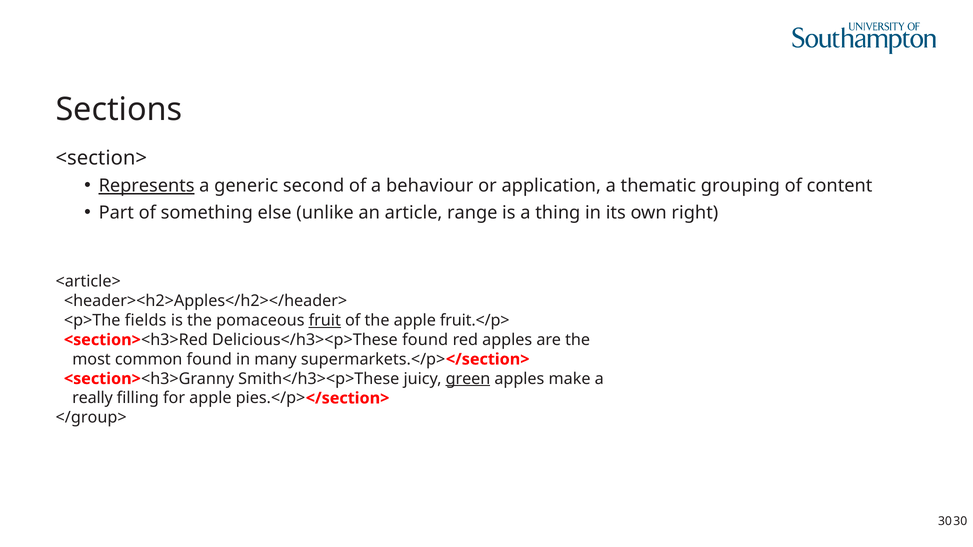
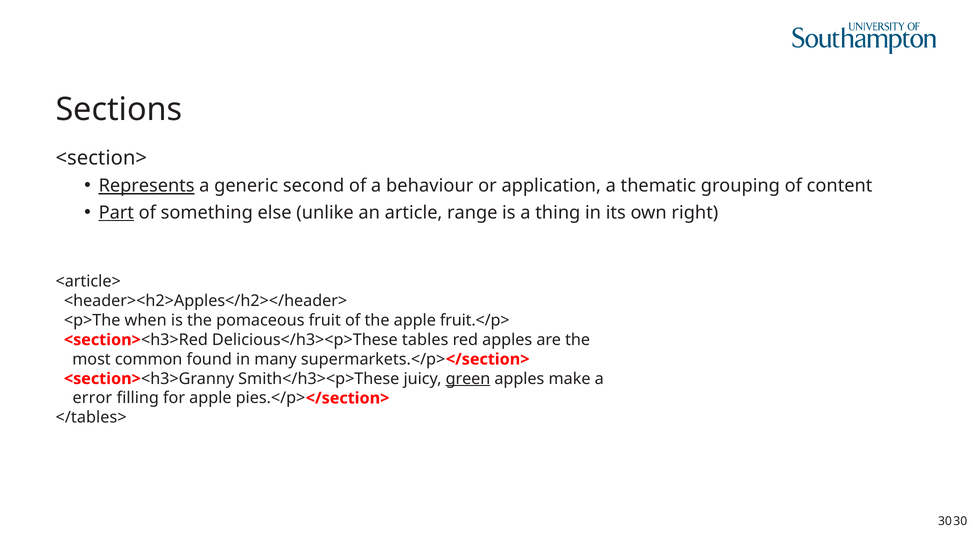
Part underline: none -> present (116, 213)
fields: fields -> when (146, 321)
fruit underline: present -> none (325, 321)
Delicious</h3><p>These found: found -> tables (425, 340)
really: really -> error (92, 398)
</group>: </group> -> </tables> (91, 418)
